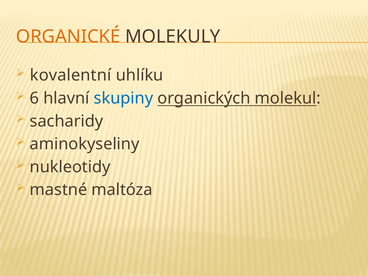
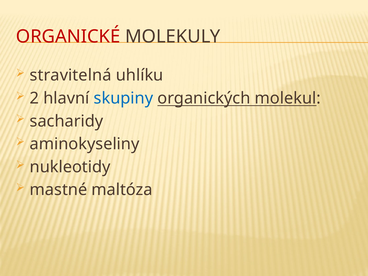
ORGANICKÉ colour: orange -> red (68, 37)
kovalentní: kovalentní -> stravitelná (71, 75)
6: 6 -> 2 (34, 98)
